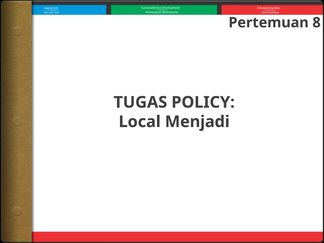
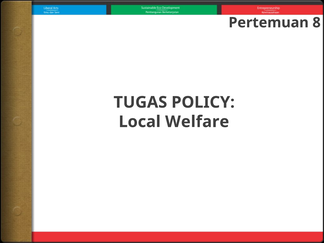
Menjadi: Menjadi -> Welfare (197, 122)
